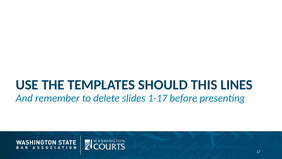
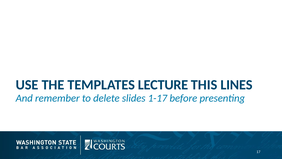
SHOULD: SHOULD -> LECTURE (163, 85)
